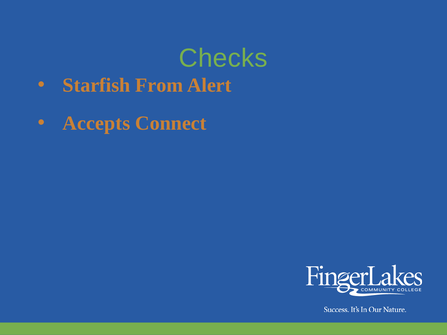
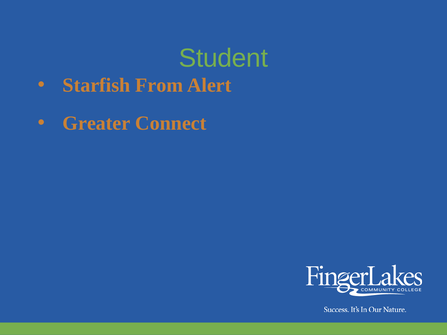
Checks: Checks -> Student (223, 58)
Accepts: Accepts -> Greater (96, 123)
